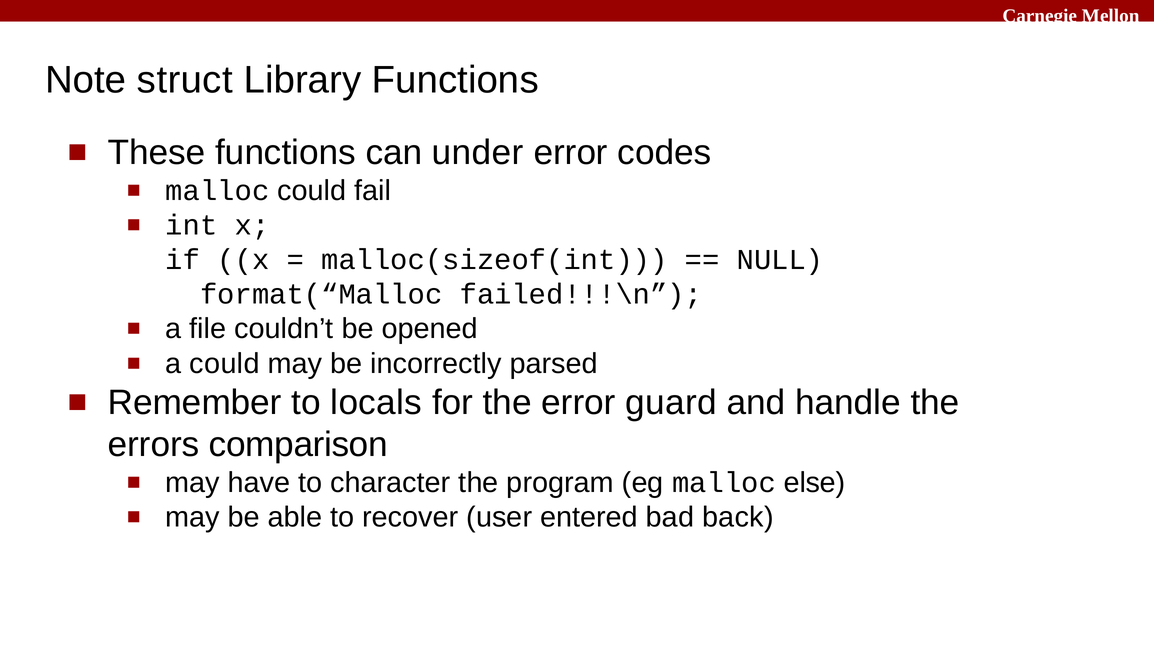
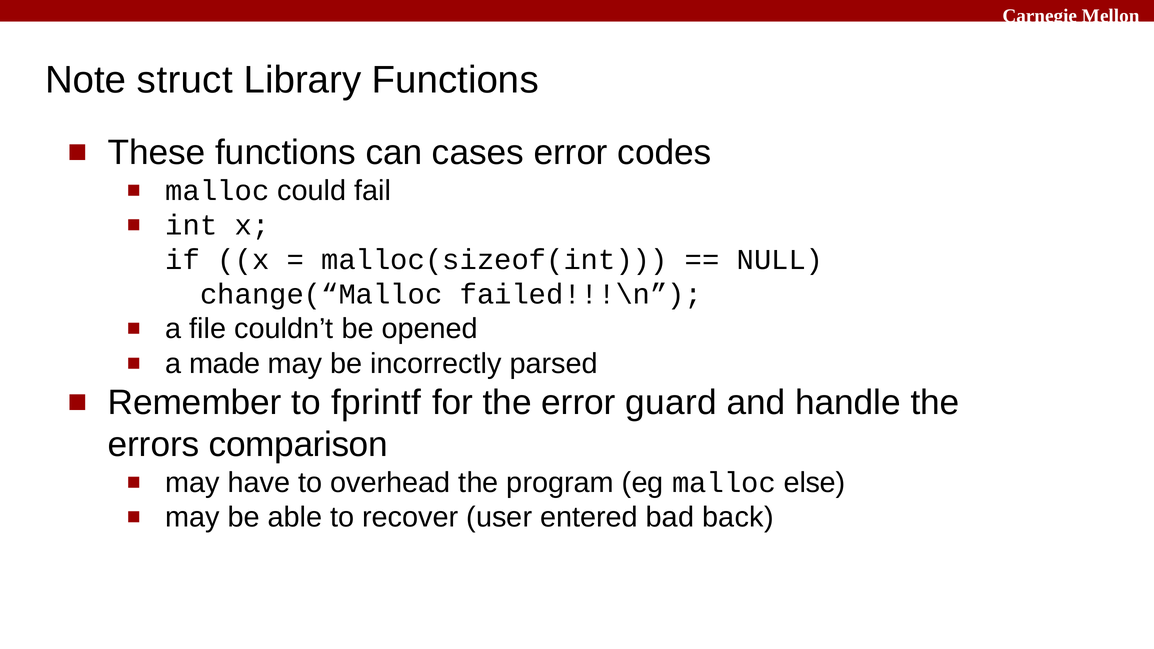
under: under -> cases (478, 153)
format(“Malloc: format(“Malloc -> change(“Malloc (321, 294)
a could: could -> made (225, 364)
locals: locals -> fprintf (376, 403)
character: character -> overhead (390, 483)
